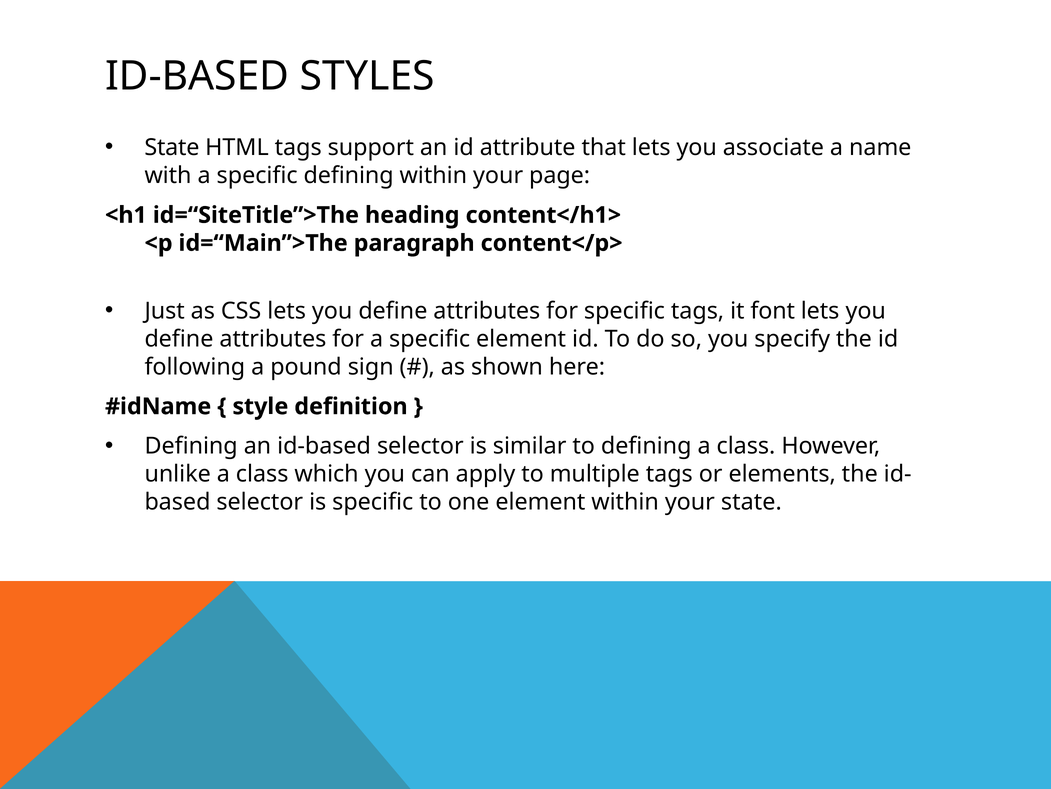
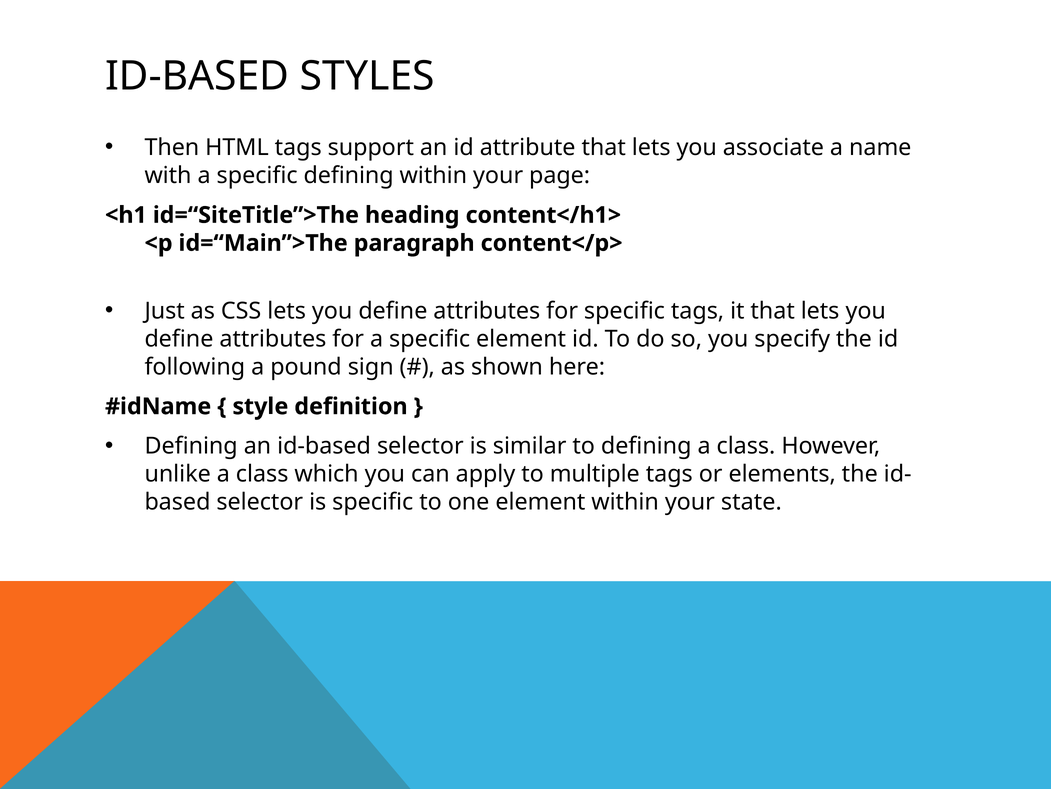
State: State -> Then (172, 147)
it font: font -> that (773, 311)
